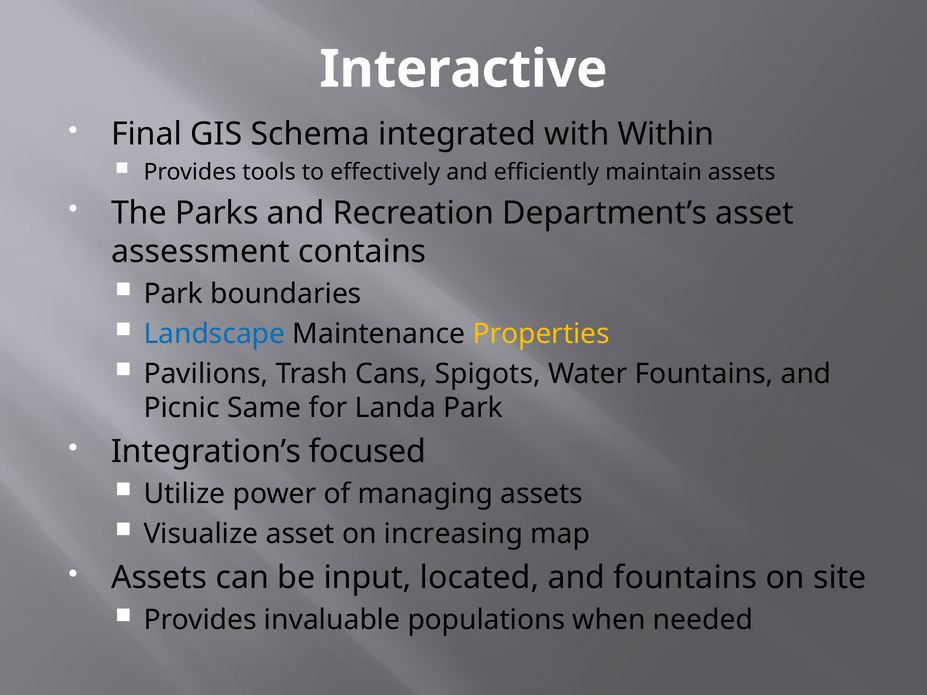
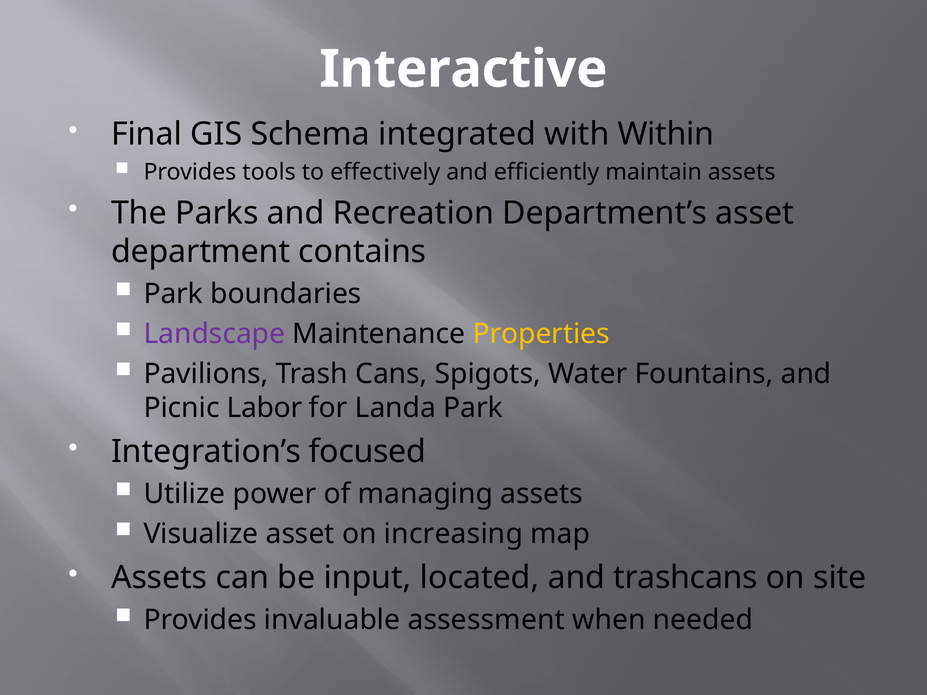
assessment: assessment -> department (201, 252)
Landscape colour: blue -> purple (214, 334)
Same: Same -> Labor (264, 408)
and fountains: fountains -> trashcans (685, 578)
populations: populations -> assessment (486, 620)
